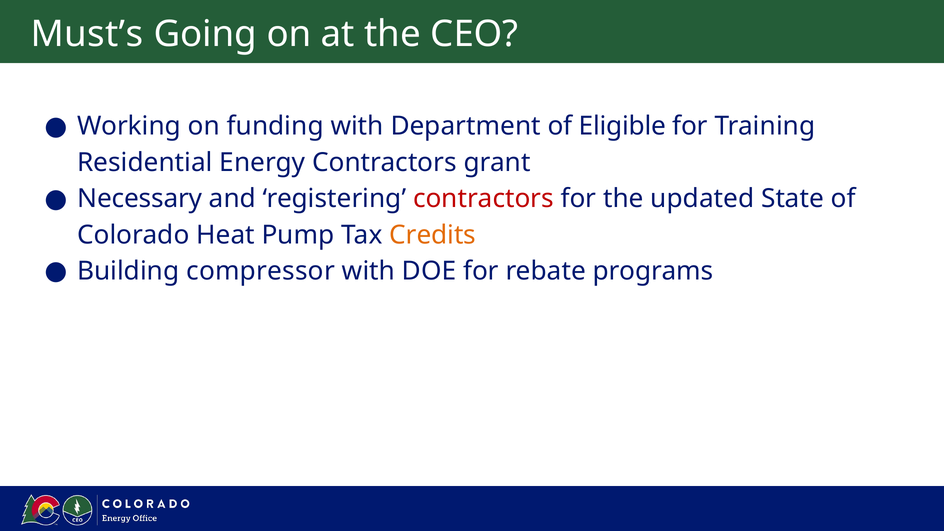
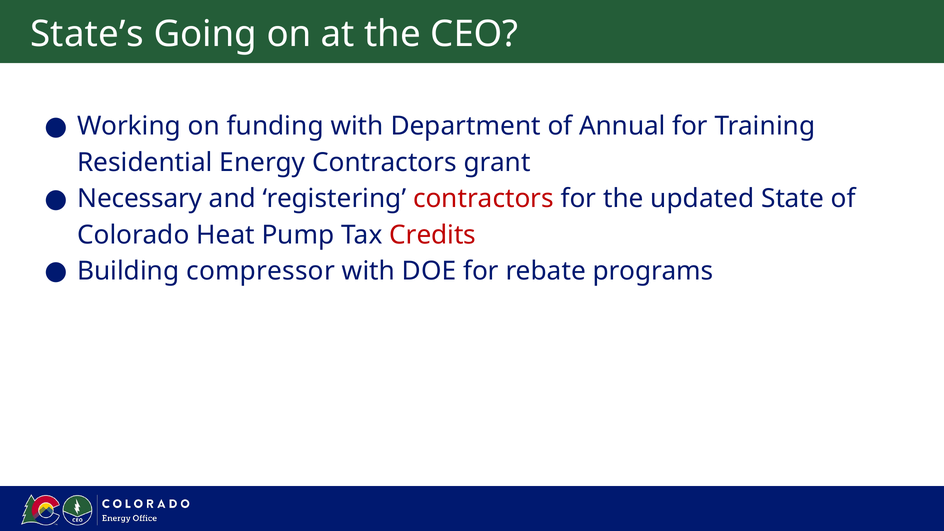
Must’s: Must’s -> State’s (87, 34)
Eligible: Eligible -> Annual (622, 126)
Credits colour: orange -> red (433, 235)
